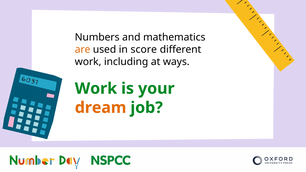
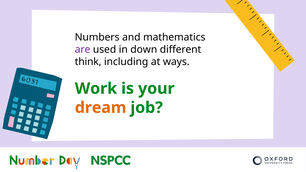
are colour: orange -> purple (83, 50)
score: score -> down (144, 50)
work: work -> think (88, 62)
